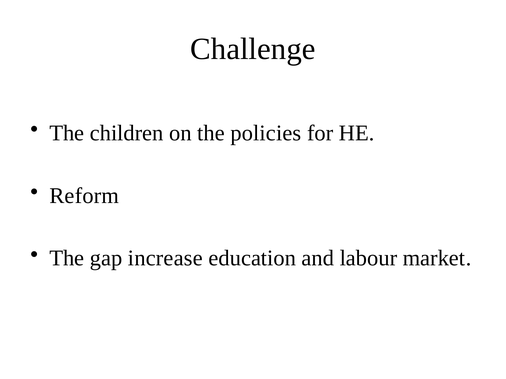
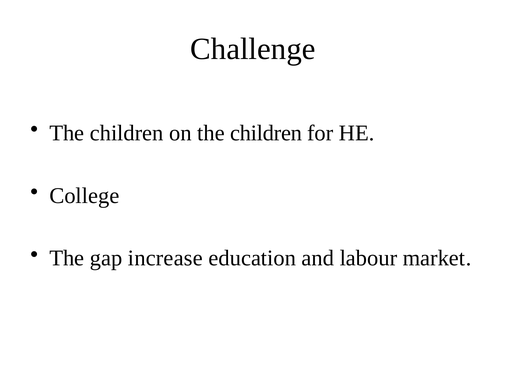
on the policies: policies -> children (266, 133)
Reform: Reform -> College (84, 196)
